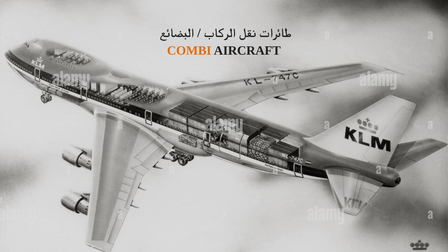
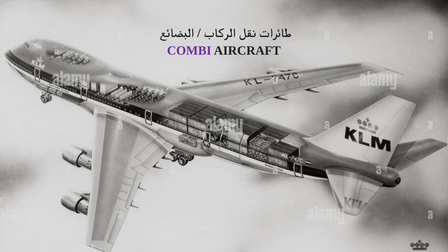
COMBI colour: orange -> purple (189, 51)
